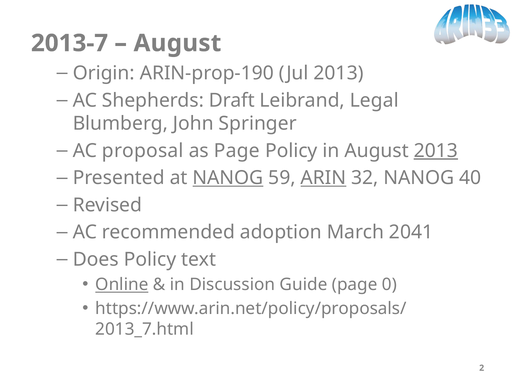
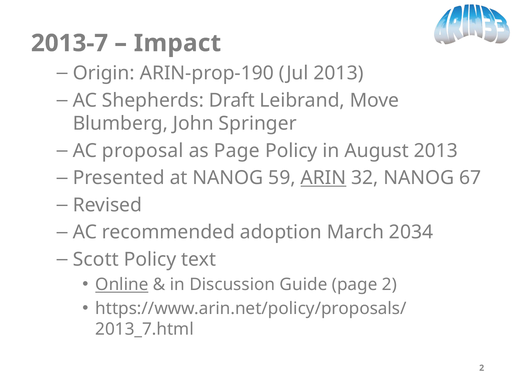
August: August -> Impact (177, 43)
Legal: Legal -> Move (374, 100)
2013 underline: present -> none (436, 151)
NANOG underline: present -> none (228, 178)
40: 40 -> 67 (470, 178)
2041: 2041 -> 2034 (411, 232)
Does: Does -> Scott (96, 260)
page 0: 0 -> 2 (389, 285)
